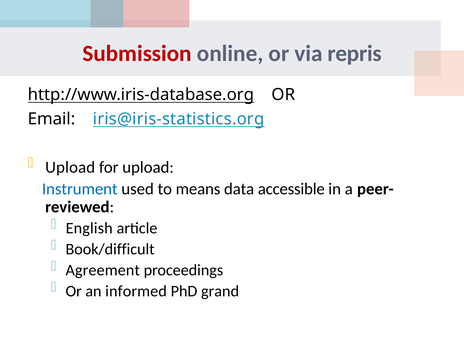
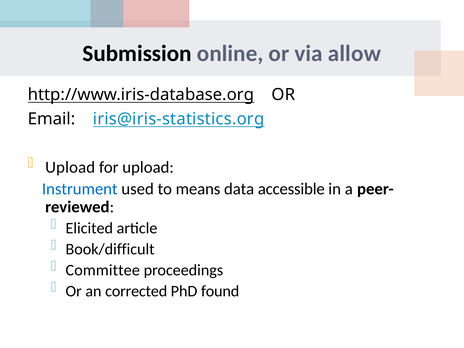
Submission colour: red -> black (137, 53)
repris: repris -> allow (354, 53)
English: English -> Elicited (89, 228)
Agreement: Agreement -> Committee (103, 270)
informed: informed -> corrected (136, 291)
grand: grand -> found (220, 291)
